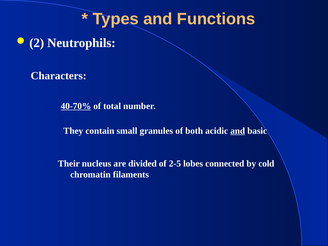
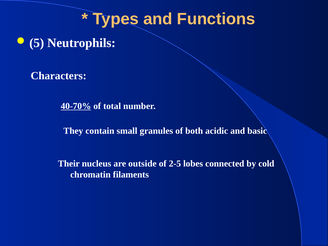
2: 2 -> 5 (37, 43)
and underline: present -> none (238, 131)
divided: divided -> outside (142, 164)
